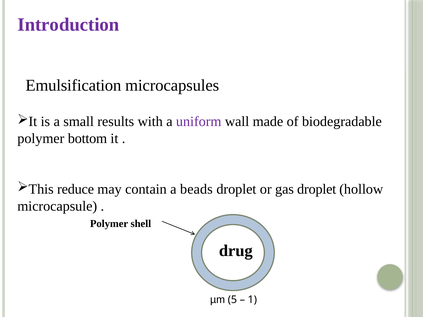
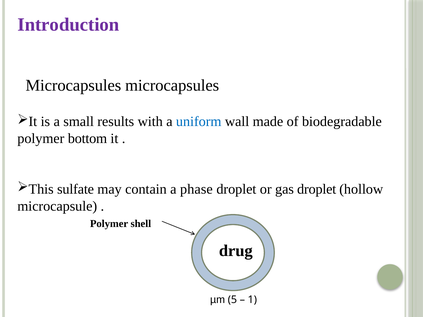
Emulsification: Emulsification -> Microcapsules (73, 86)
uniform colour: purple -> blue (199, 122)
reduce: reduce -> sulfate (76, 189)
beads: beads -> phase (196, 189)
